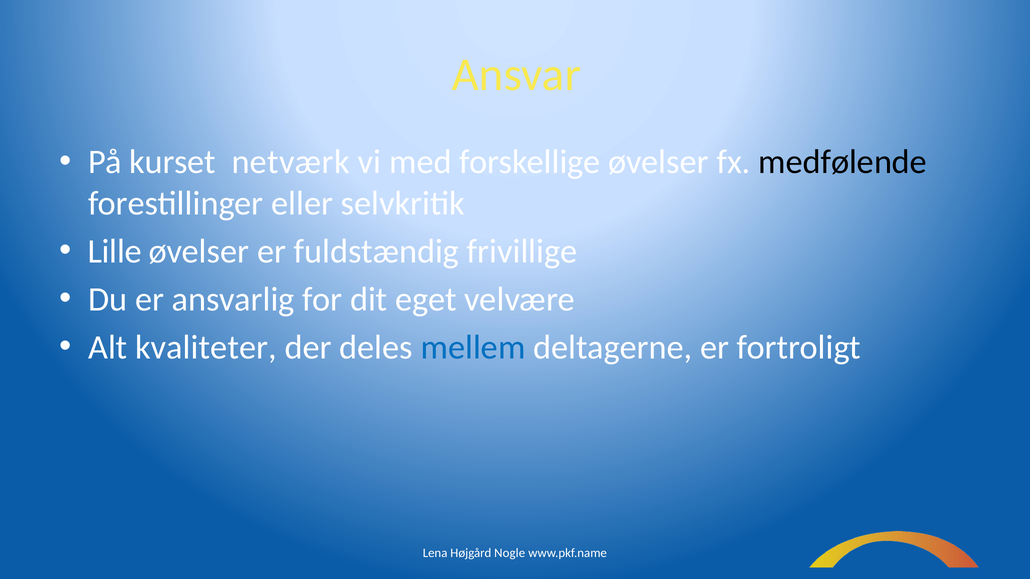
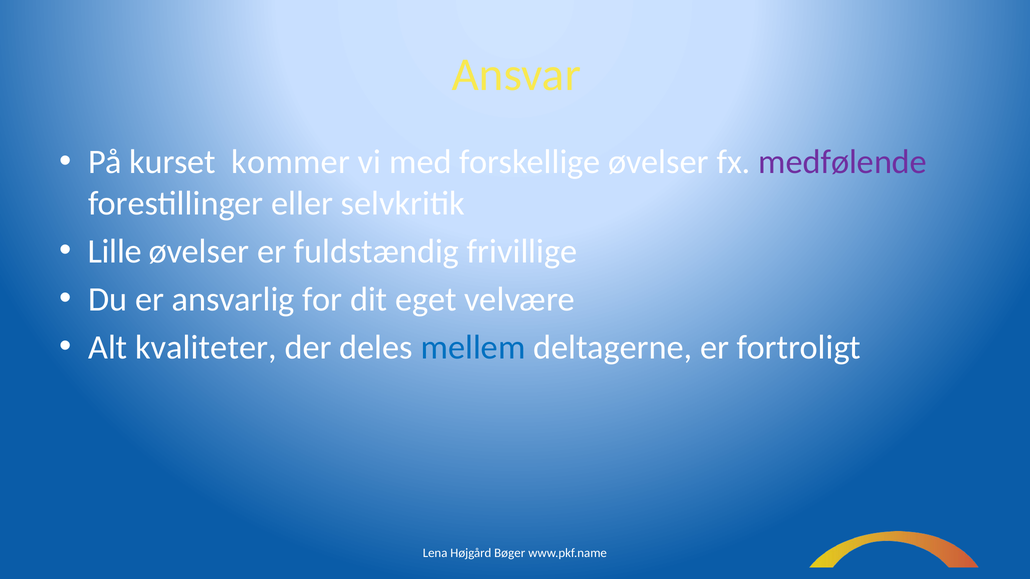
netværk: netværk -> kommer (291, 162)
medfølende colour: black -> purple (843, 162)
Nogle: Nogle -> Bøger (510, 553)
